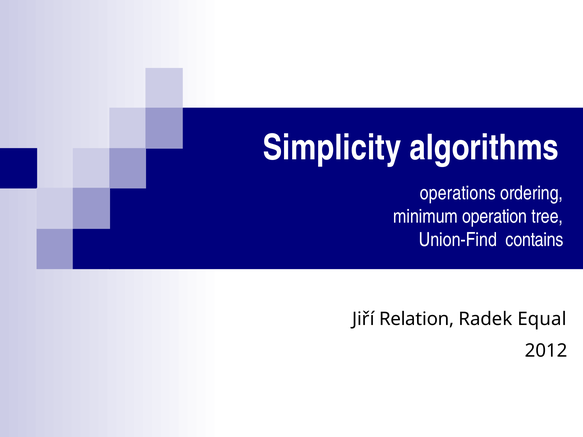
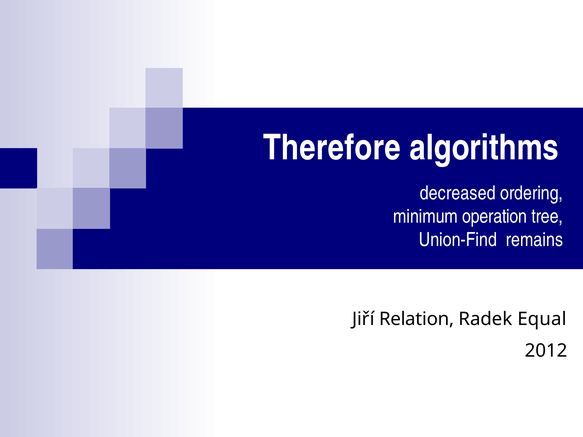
Simplicity: Simplicity -> Therefore (332, 148)
operations: operations -> decreased (458, 193)
contains: contains -> remains (534, 240)
